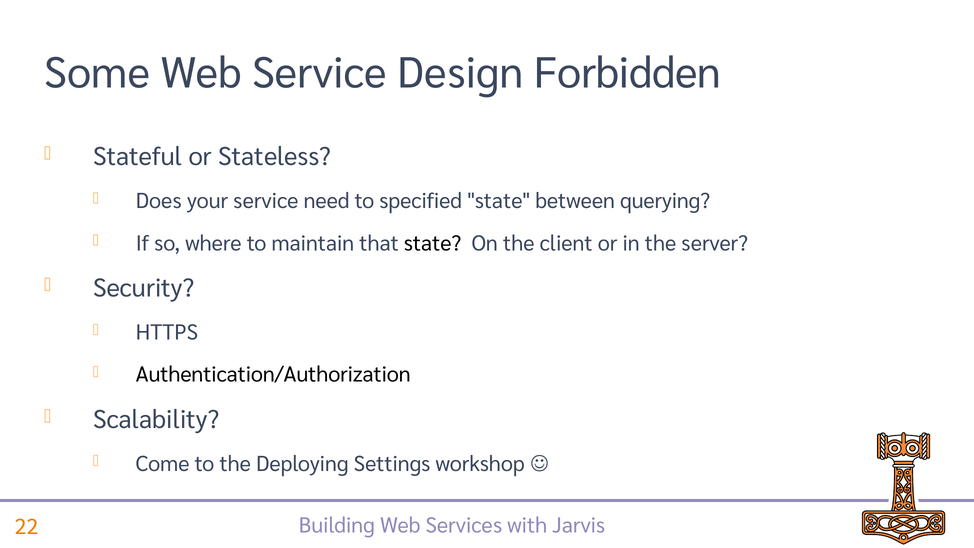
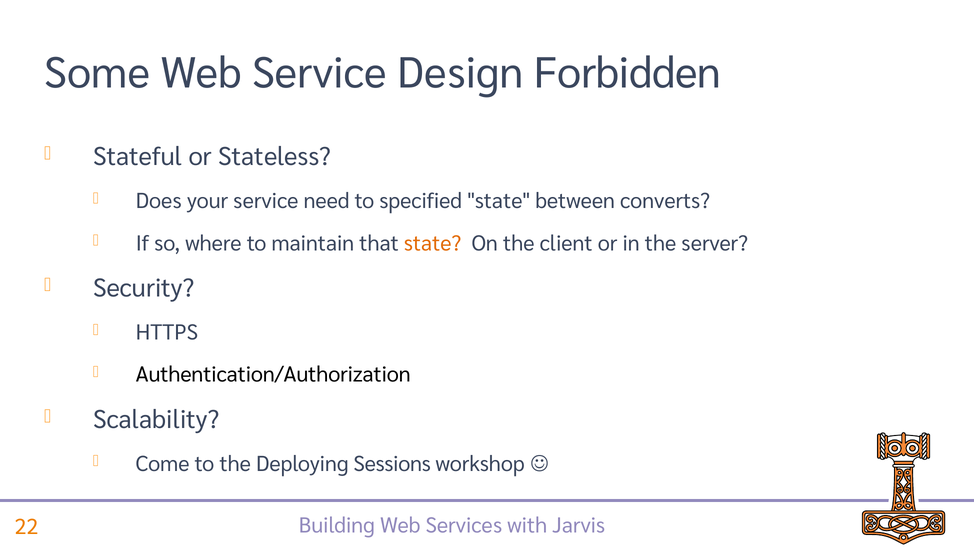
querying: querying -> converts (665, 201)
state colour: black -> orange (433, 243)
Settings: Settings -> Sessions (392, 464)
